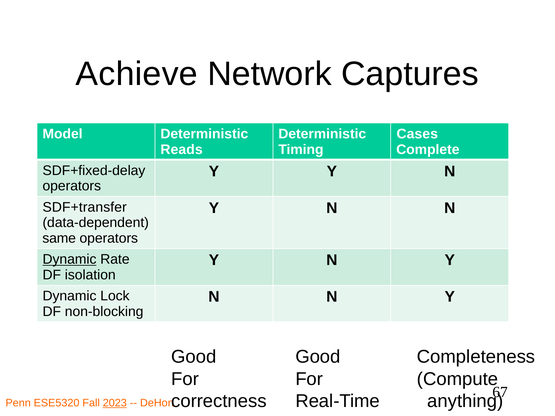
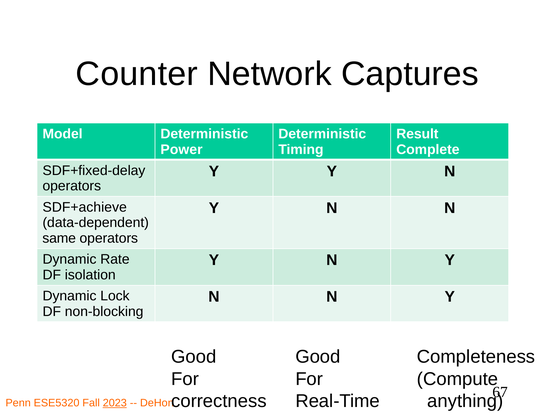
Achieve: Achieve -> Counter (137, 74)
Cases: Cases -> Result (417, 134)
Reads: Reads -> Power (182, 150)
SDF+transfer: SDF+transfer -> SDF+achieve (85, 207)
Dynamic underline: present -> none (70, 259)
